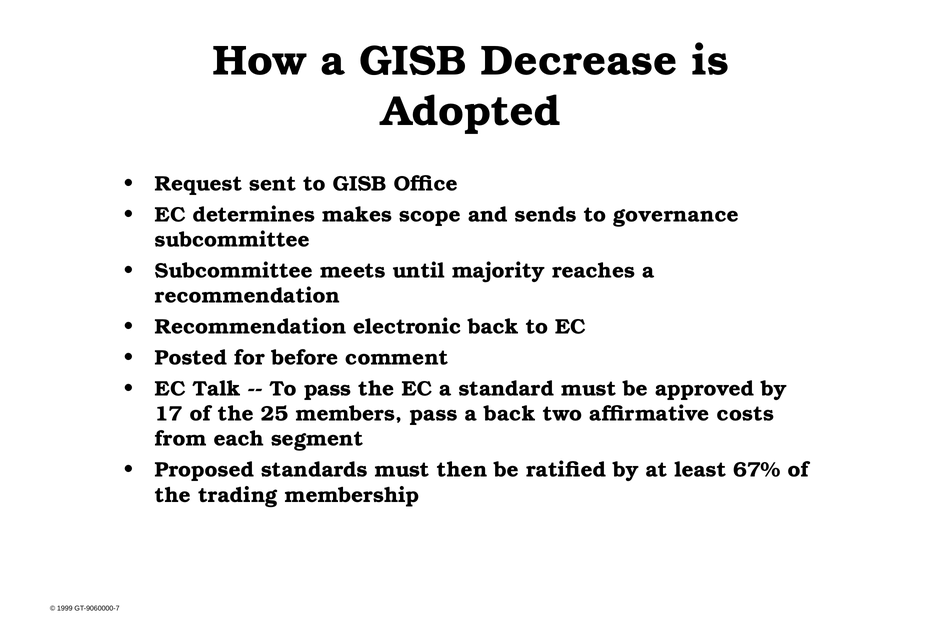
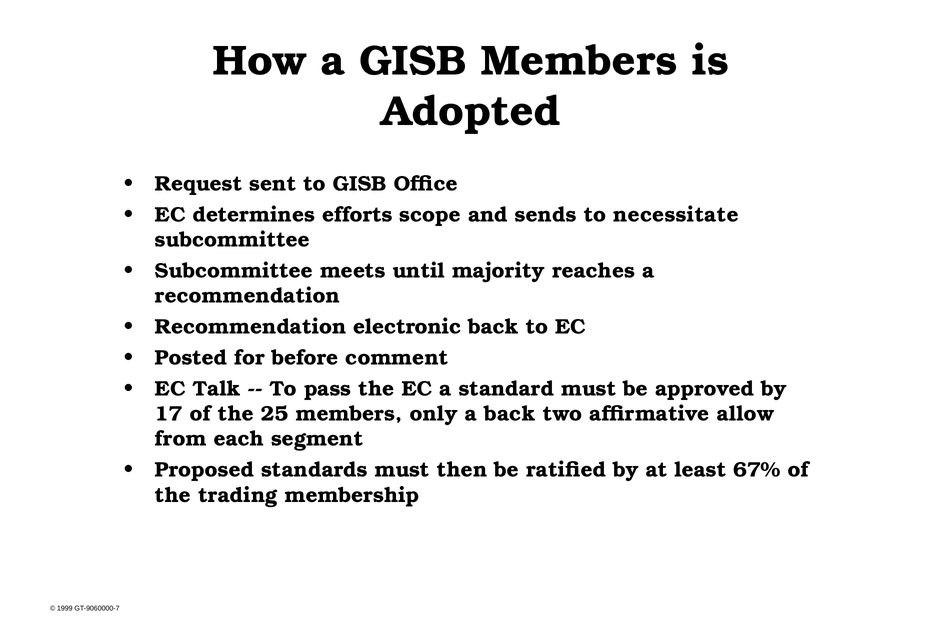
GISB Decrease: Decrease -> Members (579, 61)
makes: makes -> efforts (357, 215)
governance: governance -> necessitate (676, 215)
members pass: pass -> only (434, 414)
costs: costs -> allow (745, 414)
